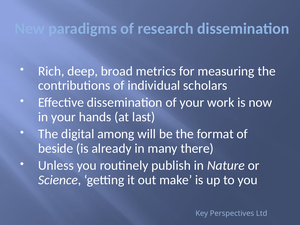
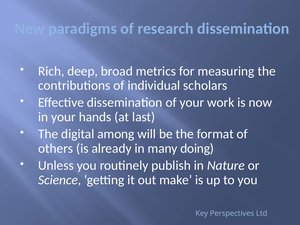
beside: beside -> others (56, 148)
there: there -> doing (197, 148)
